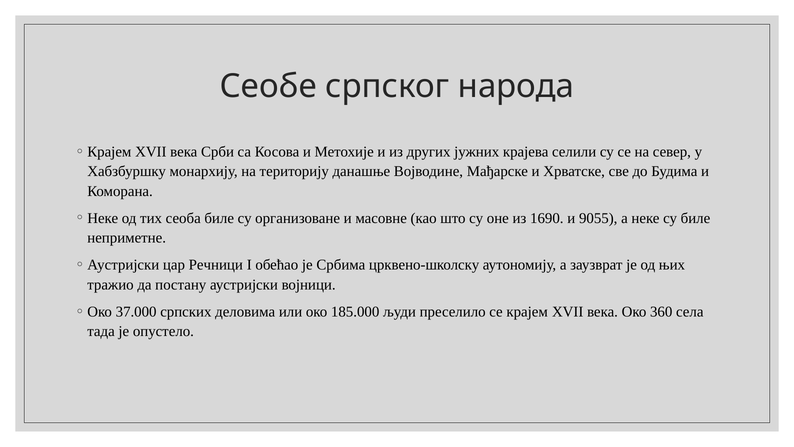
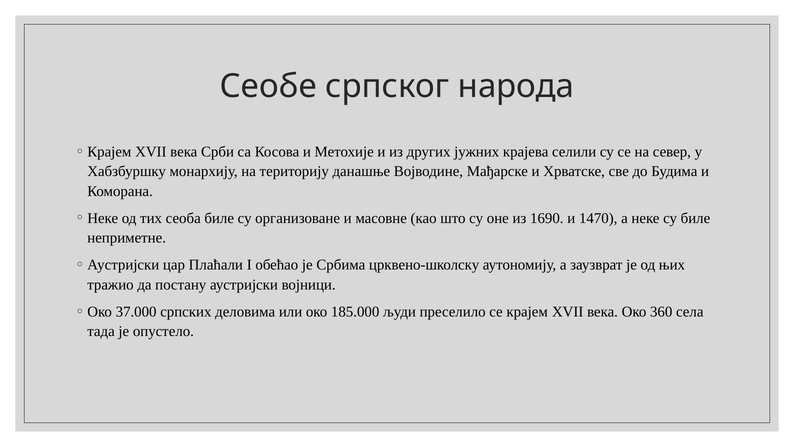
9055: 9055 -> 1470 (598, 218)
Речници: Речници -> Плаћали (216, 265)
